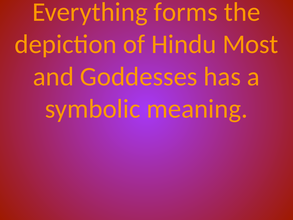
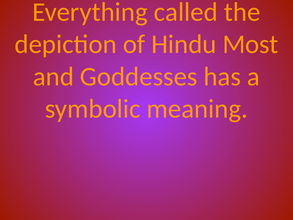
forms: forms -> called (186, 12)
